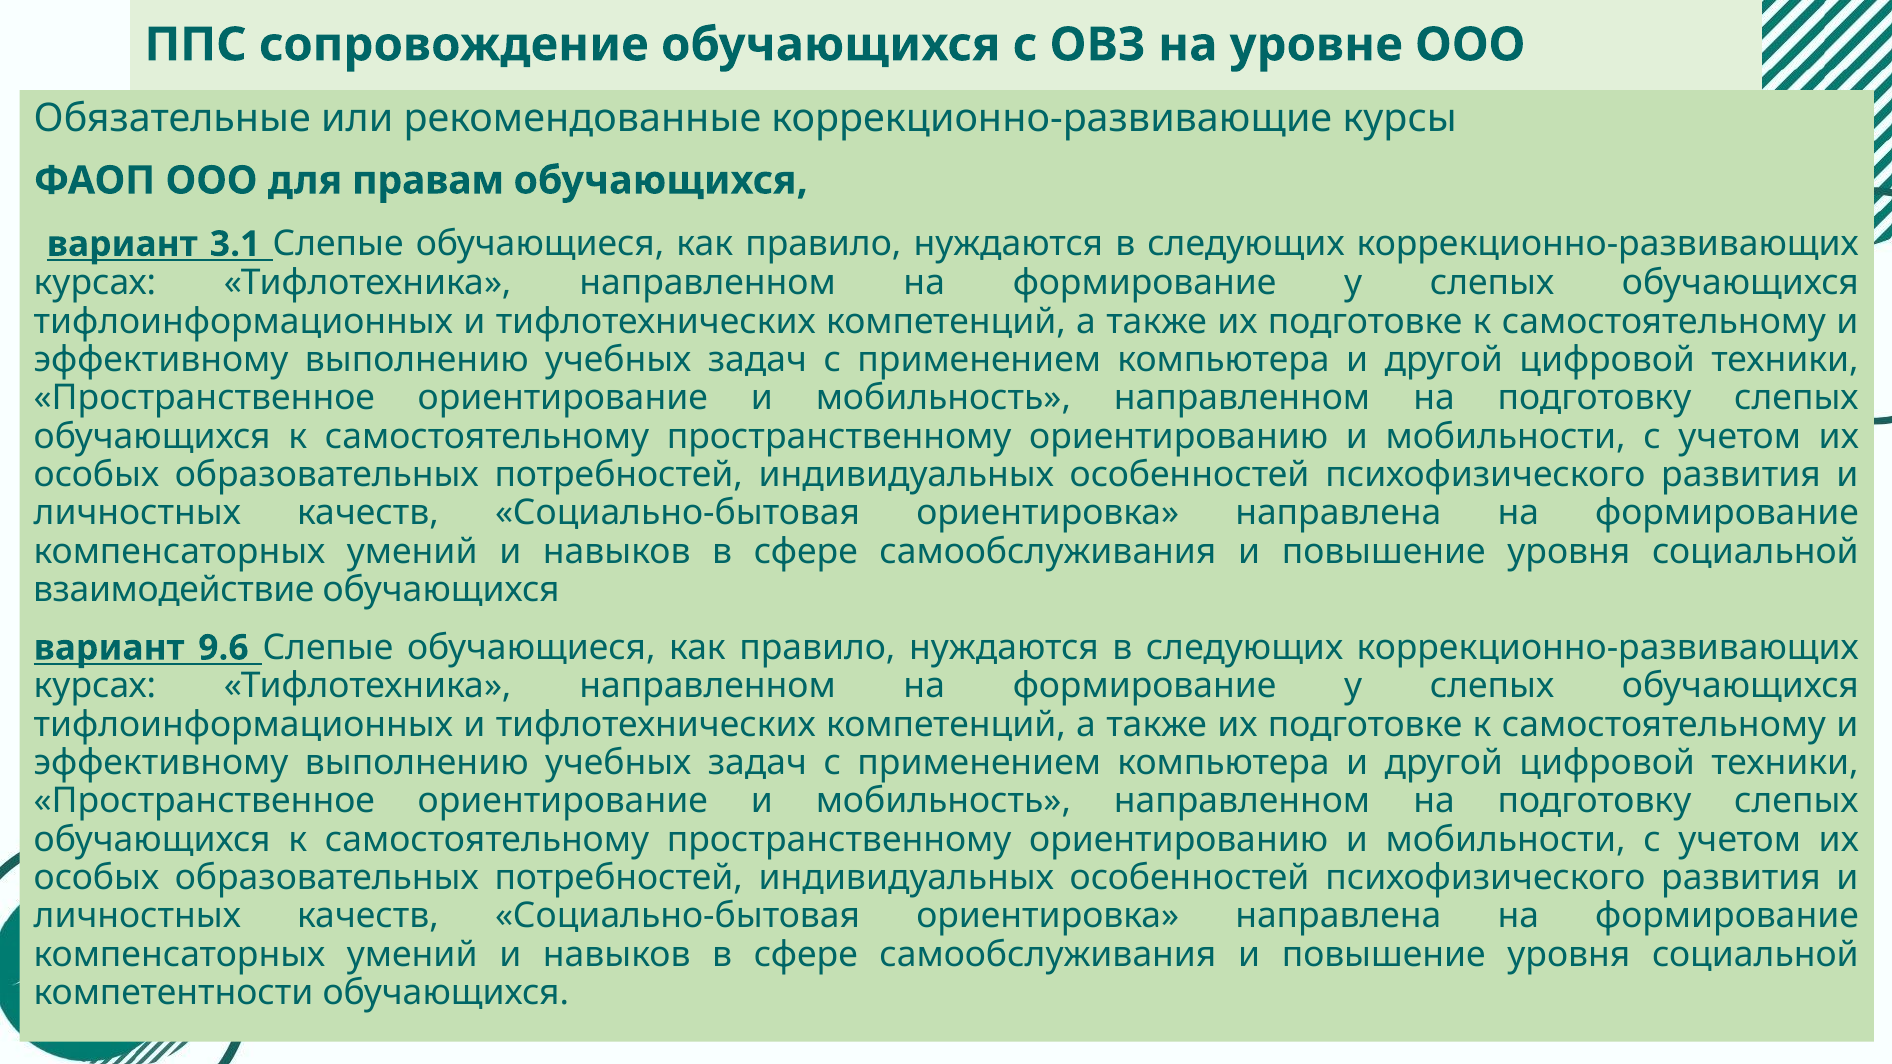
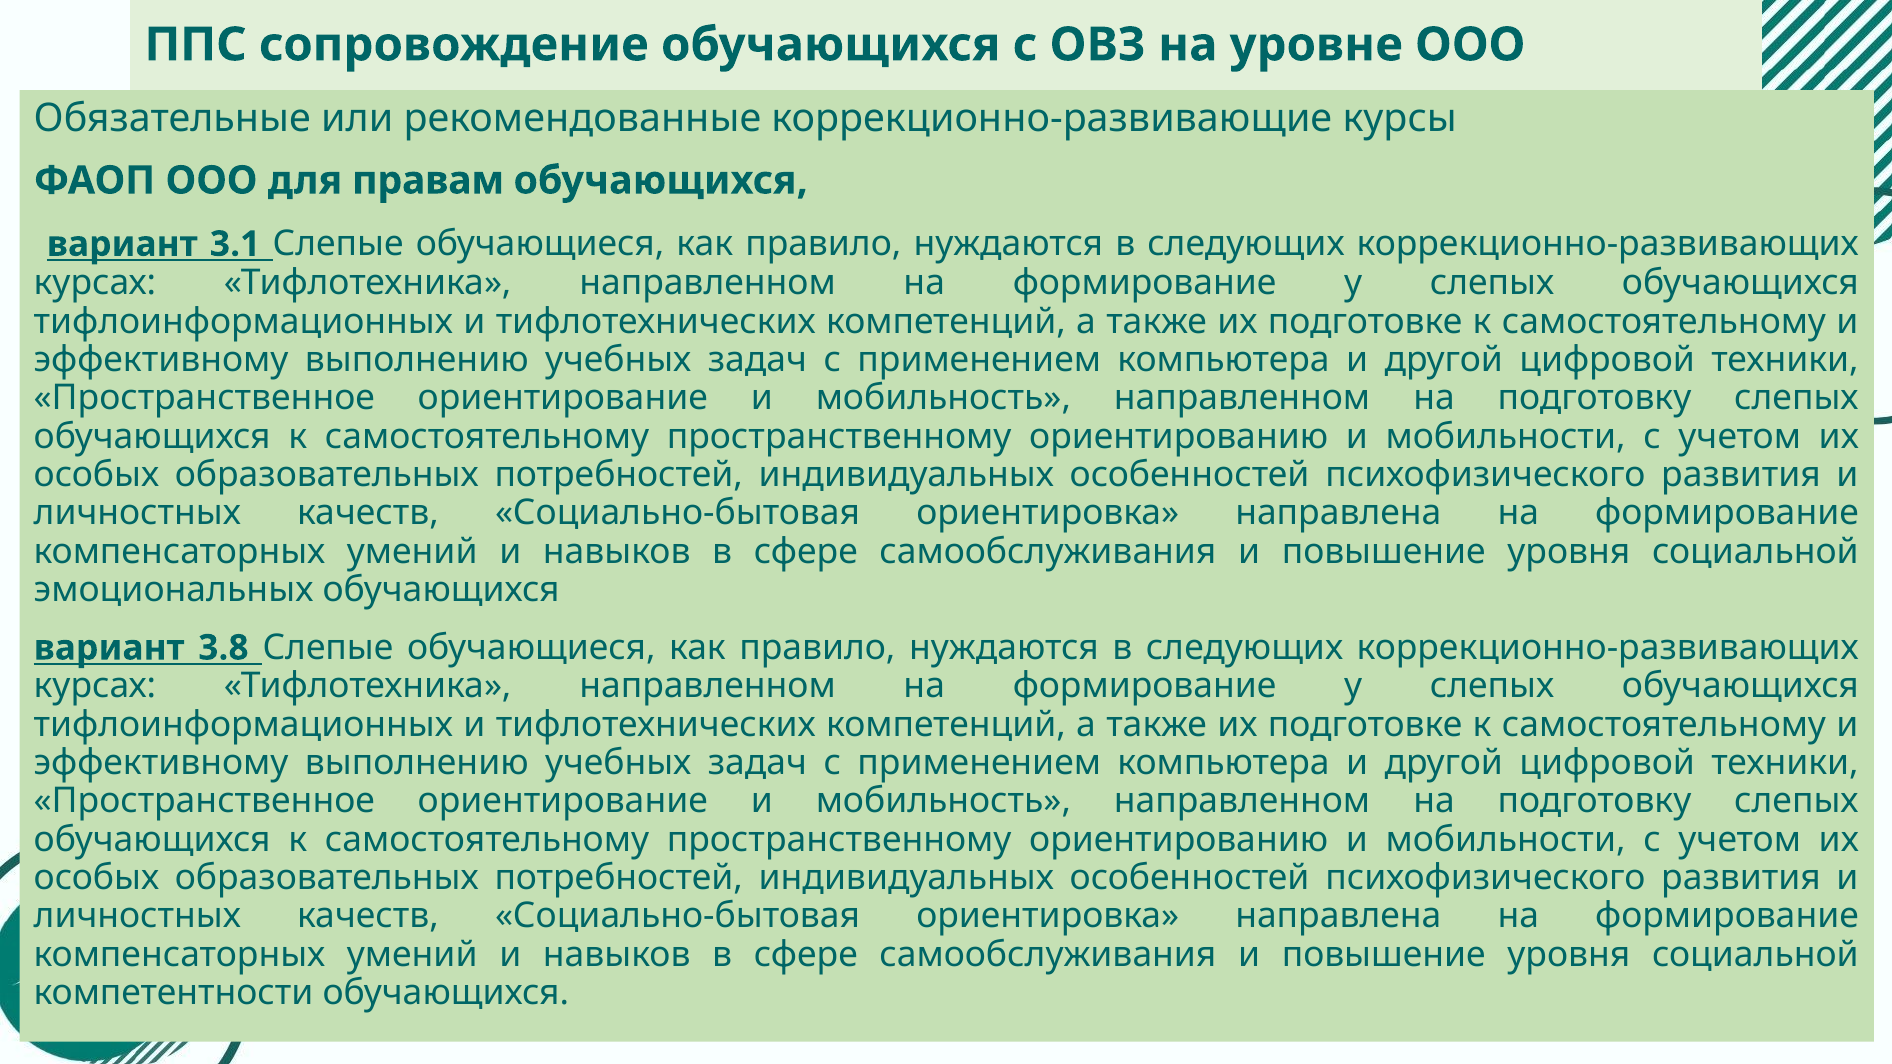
взаимодействие: взаимодействие -> эмоциональных (174, 590)
9.6: 9.6 -> 3.8 (223, 648)
